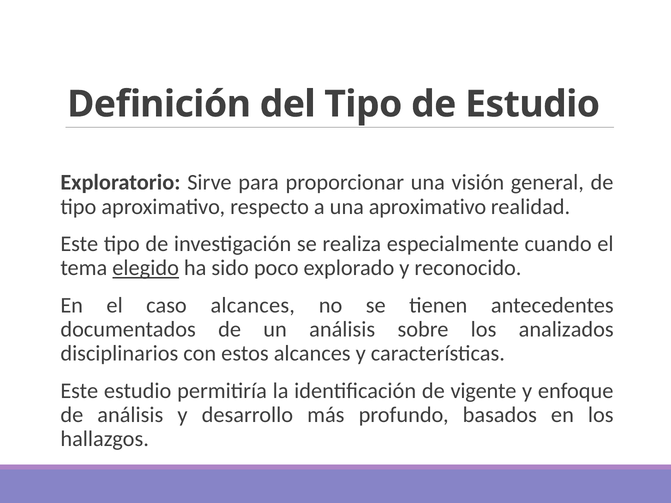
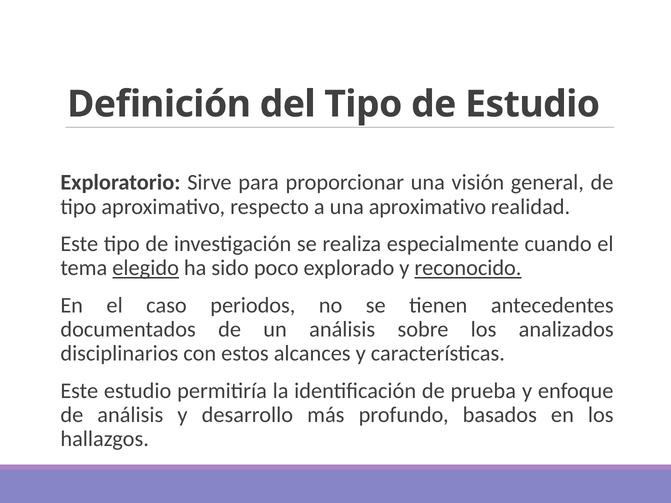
reconocido underline: none -> present (468, 268)
caso alcances: alcances -> periodos (253, 305)
vigente: vigente -> prueba (483, 391)
